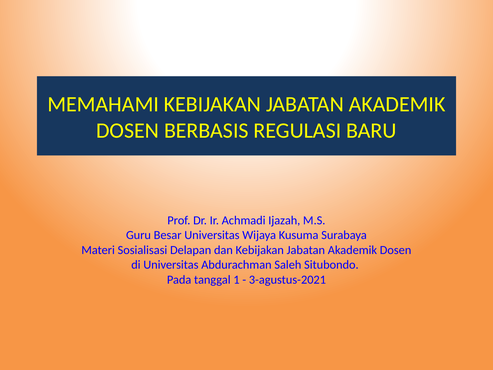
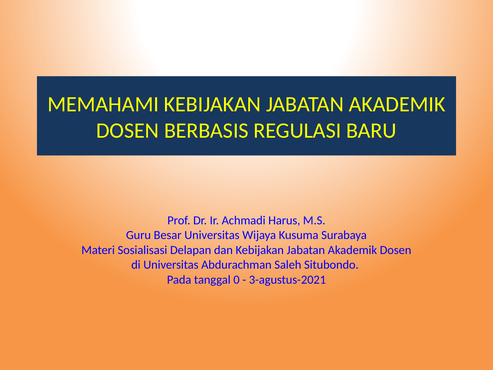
Ijazah: Ijazah -> Harus (284, 220)
1: 1 -> 0 (237, 279)
